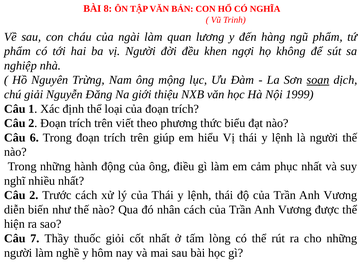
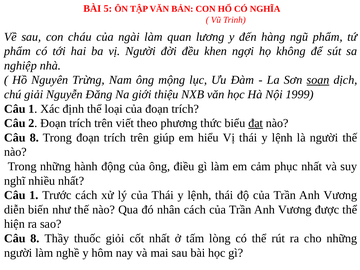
8: 8 -> 5 (108, 8)
đạt underline: none -> present (256, 123)
6: 6 -> 8 (34, 138)
2: 2 -> 1 (34, 195)
7: 7 -> 8 (35, 238)
